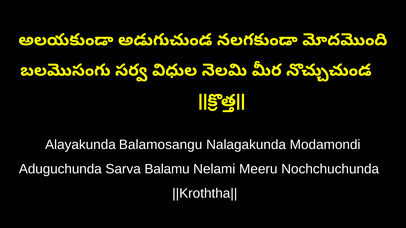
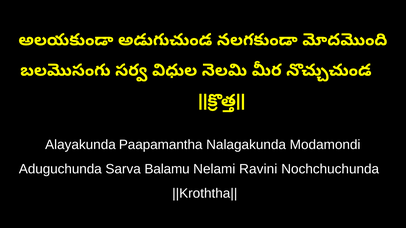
Balamosangu: Balamosangu -> Paapamantha (161, 145)
Meeru: Meeru -> Ravini (258, 169)
